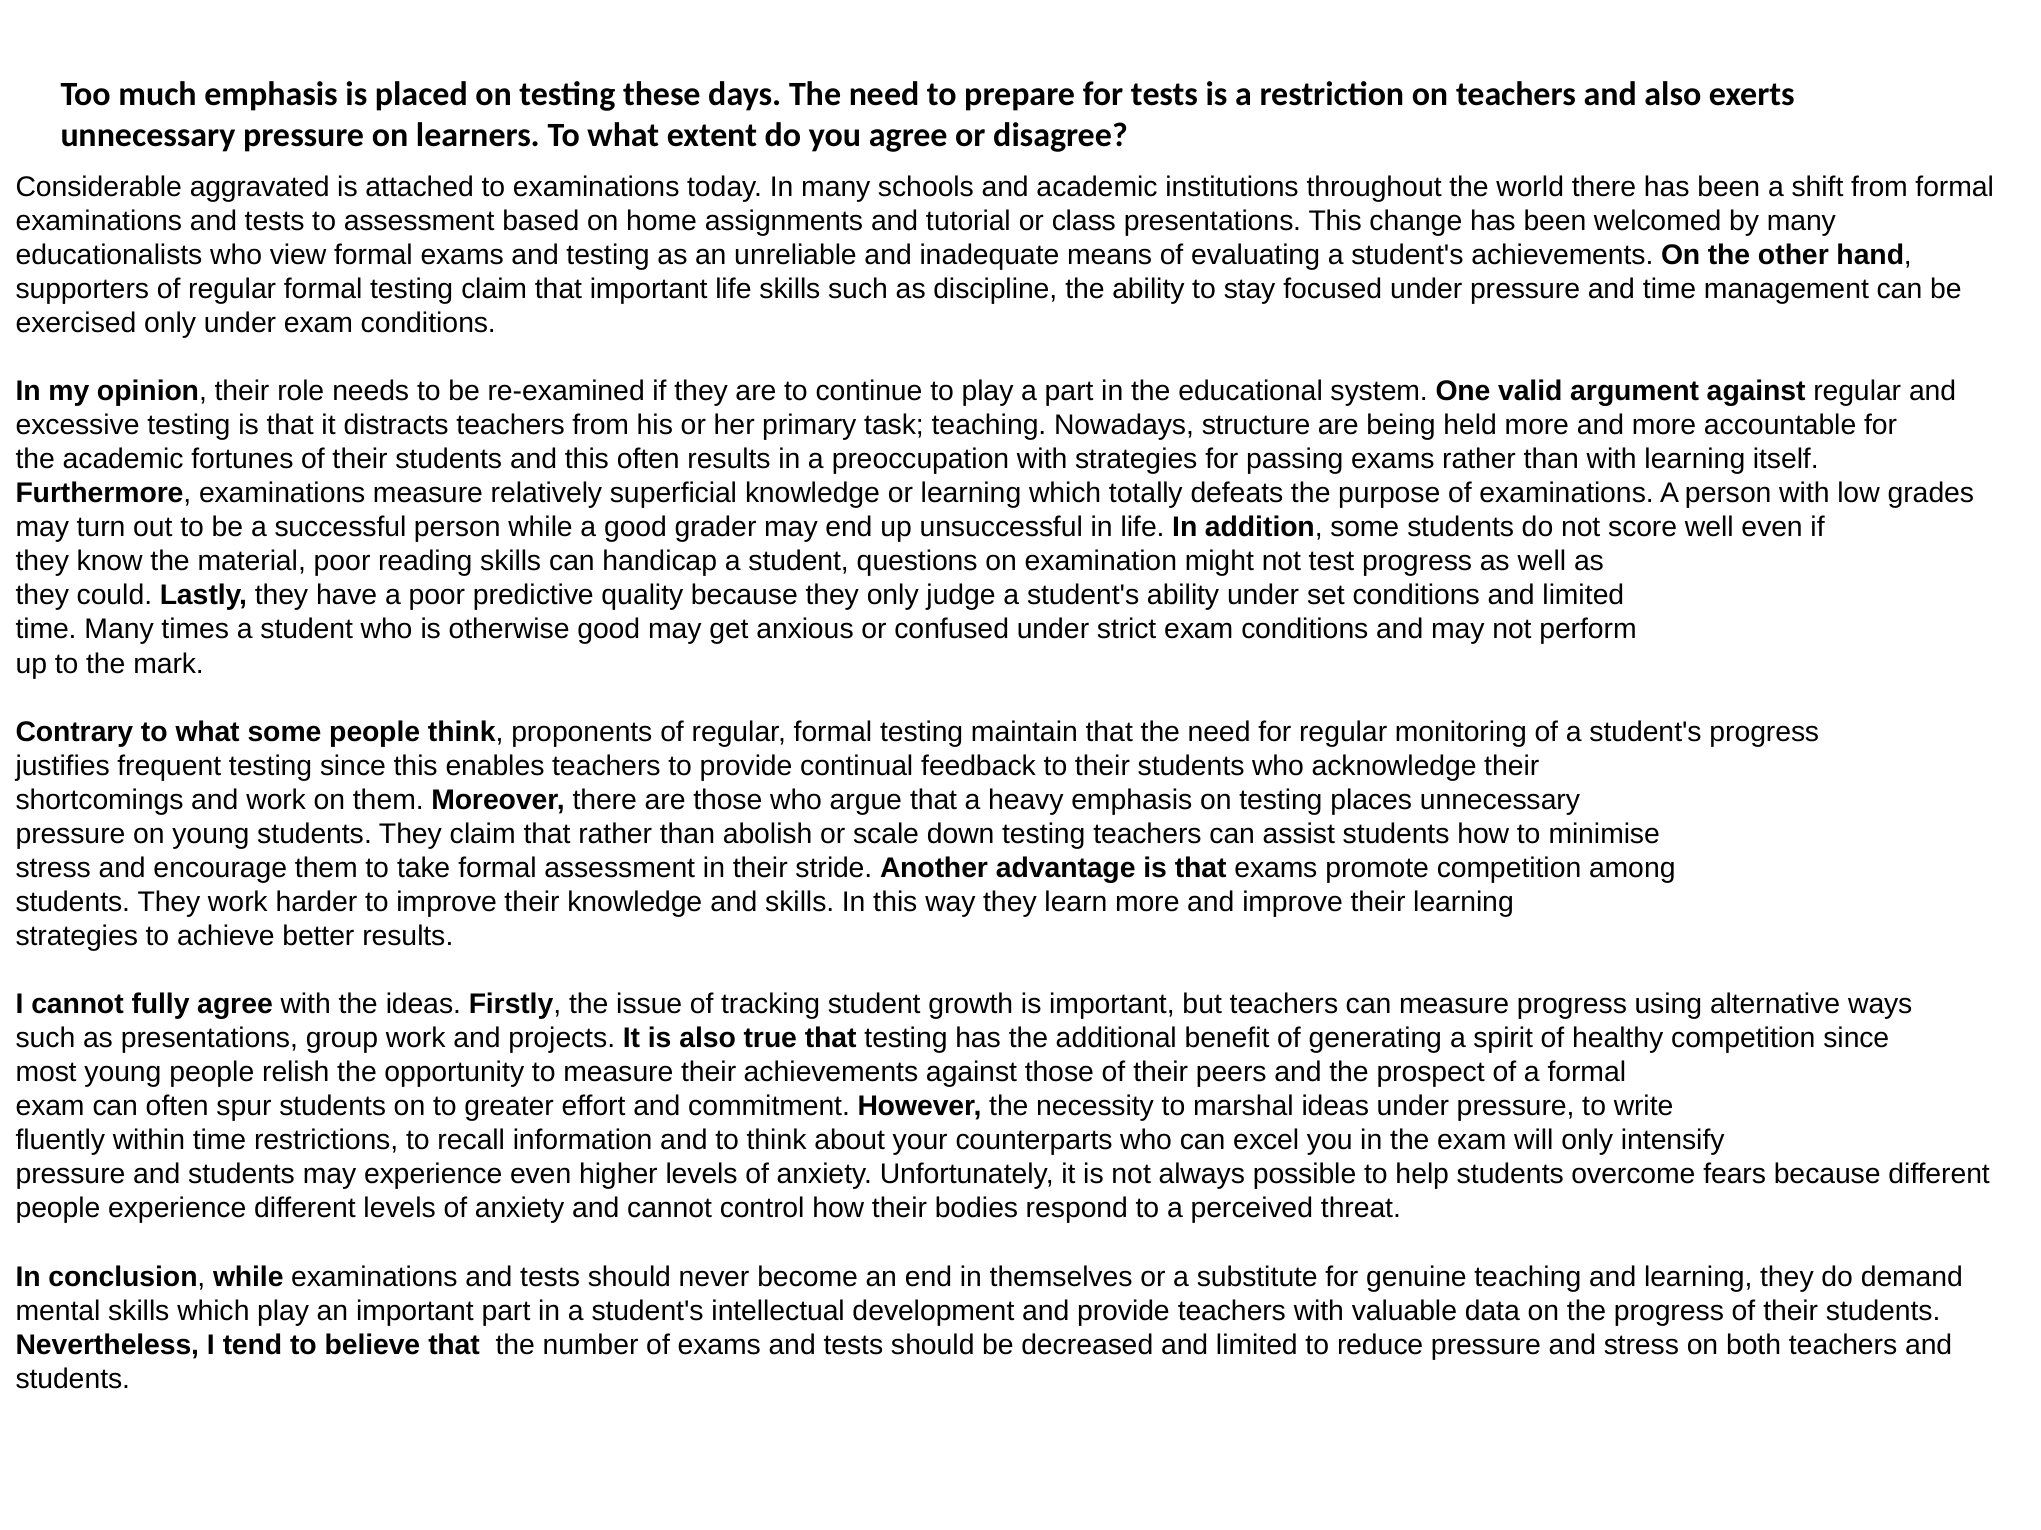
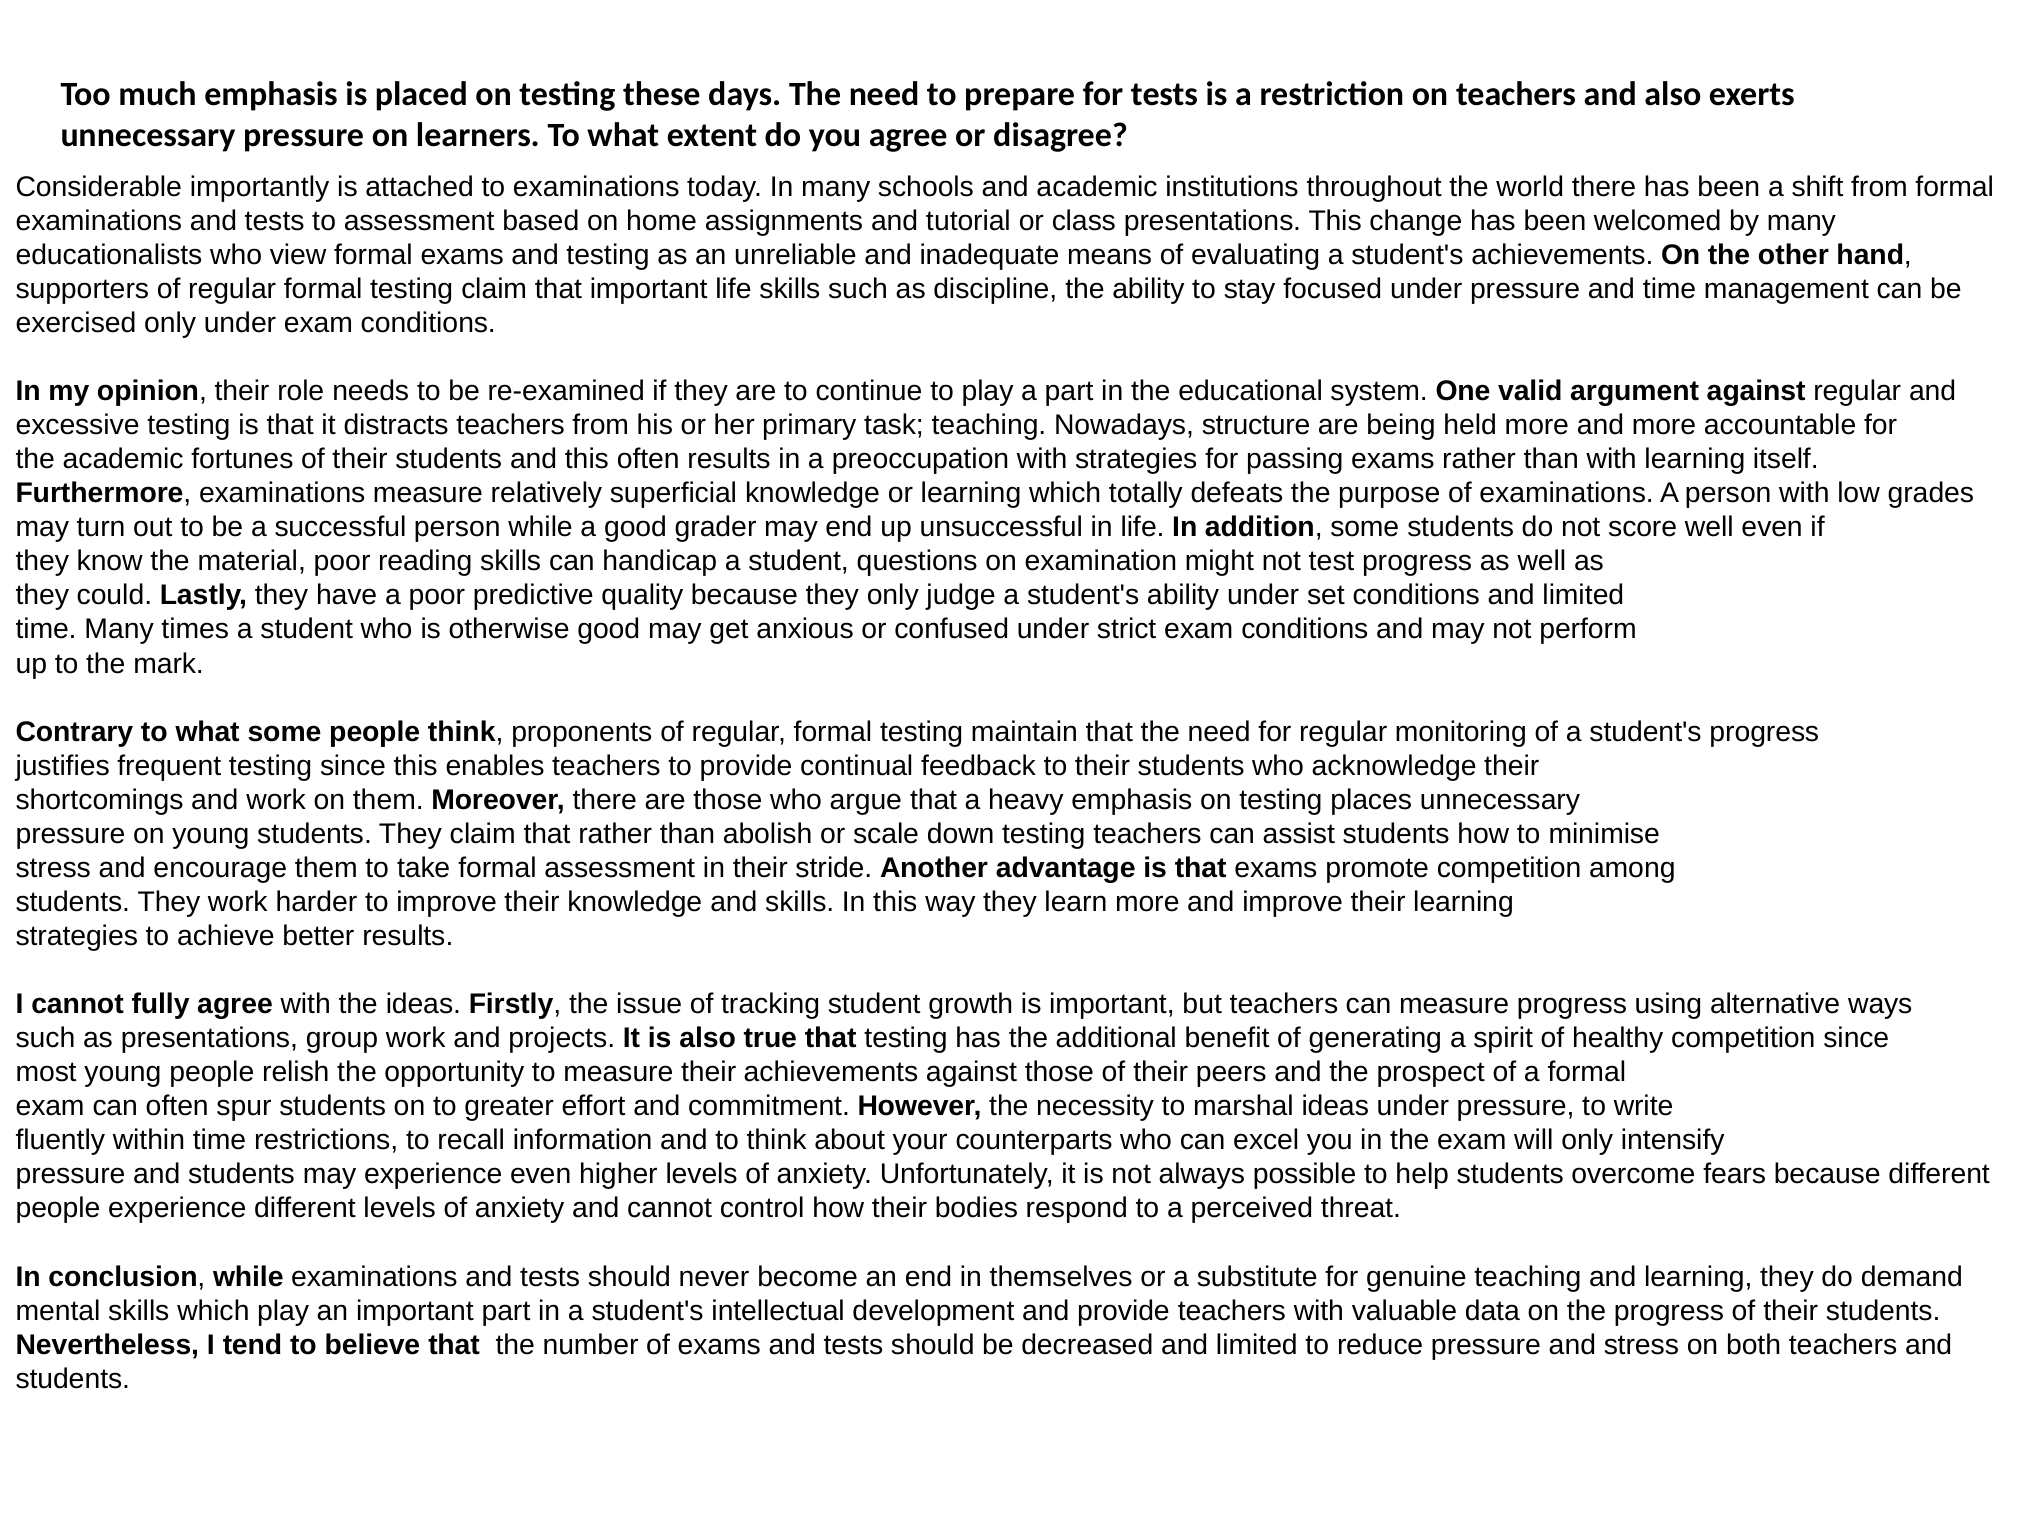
aggravated: aggravated -> importantly (260, 187)
